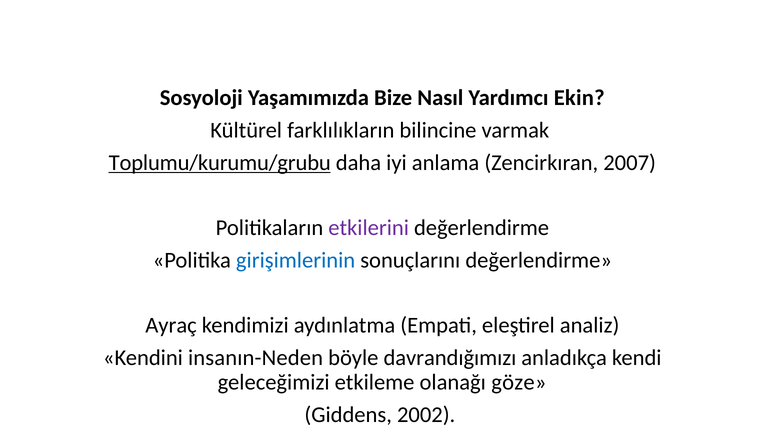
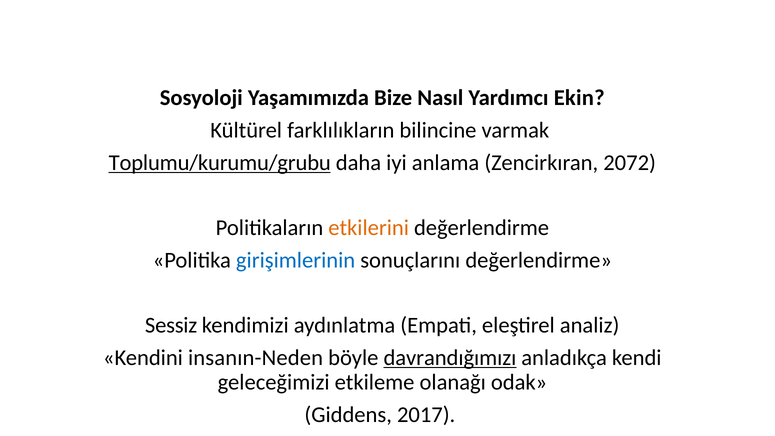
2007: 2007 -> 2072 (630, 163)
etkilerini colour: purple -> orange (369, 228)
Ayraç: Ayraç -> Sessiz (171, 325)
davrandığımızı underline: none -> present (450, 358)
göze: göze -> odak (519, 382)
2002: 2002 -> 2017 (426, 415)
